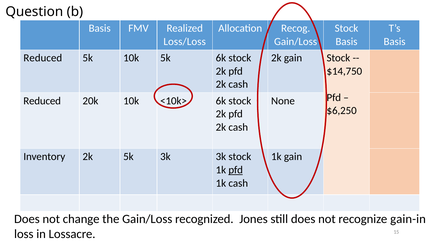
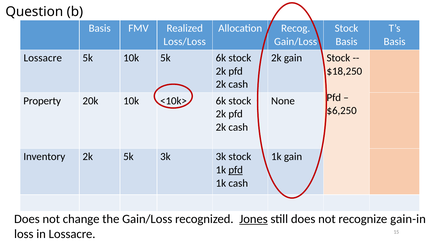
Reduced: Reduced -> Lossacre (43, 58)
$14,750: $14,750 -> $18,250 (344, 71)
Reduced: Reduced -> Property (42, 101)
Jones underline: none -> present (253, 219)
